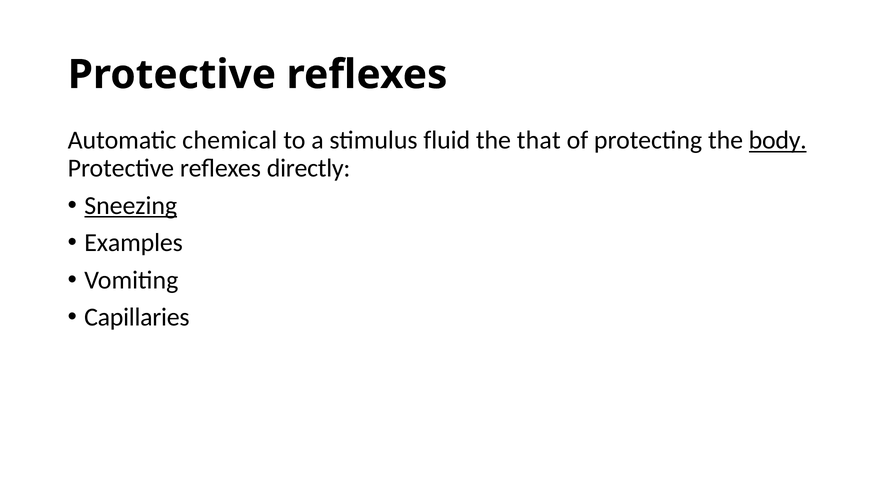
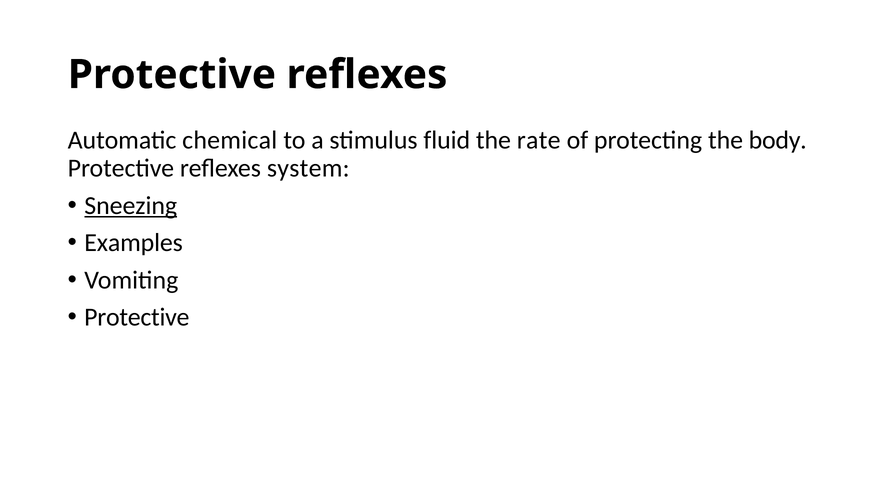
that: that -> rate (539, 140)
body underline: present -> none (778, 140)
directly: directly -> system (308, 168)
Capillaries: Capillaries -> Protective (137, 317)
